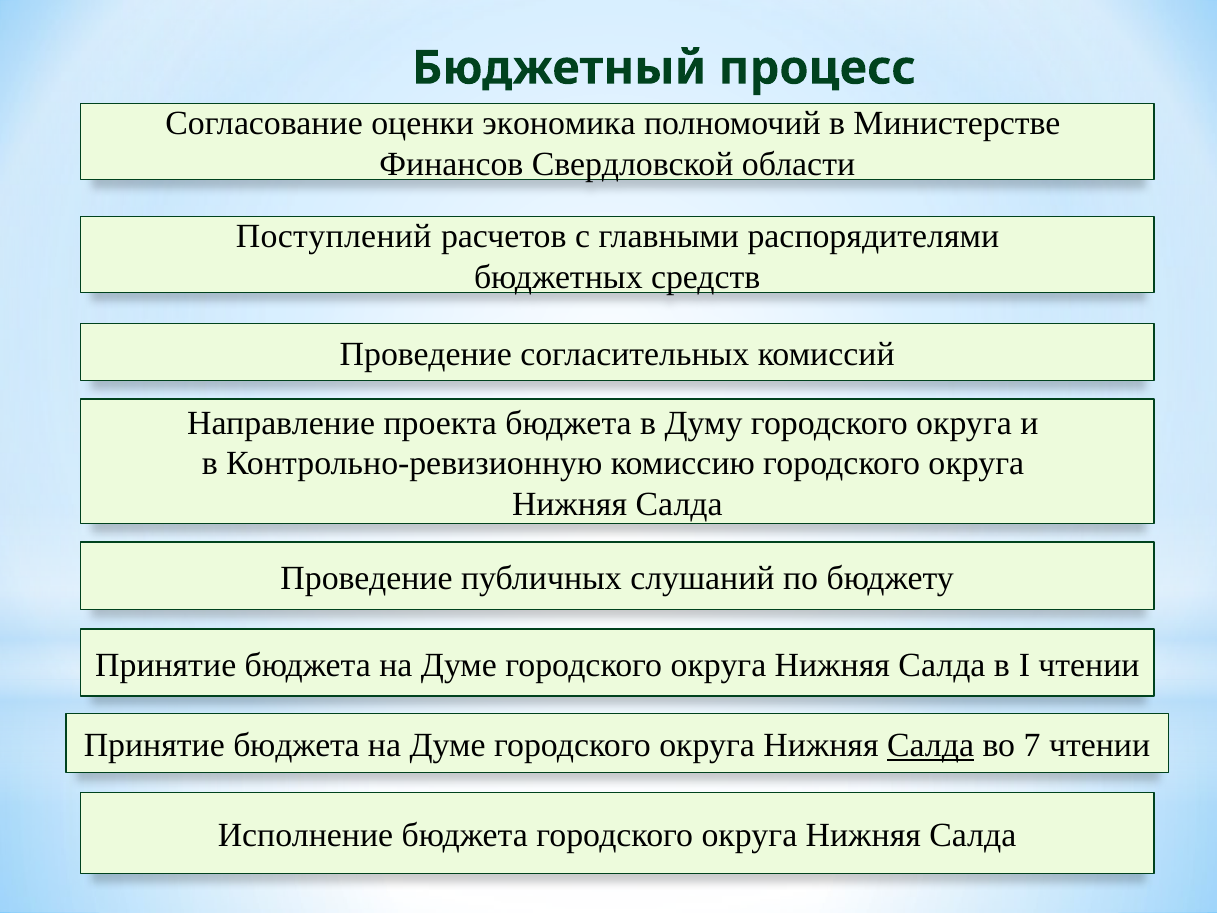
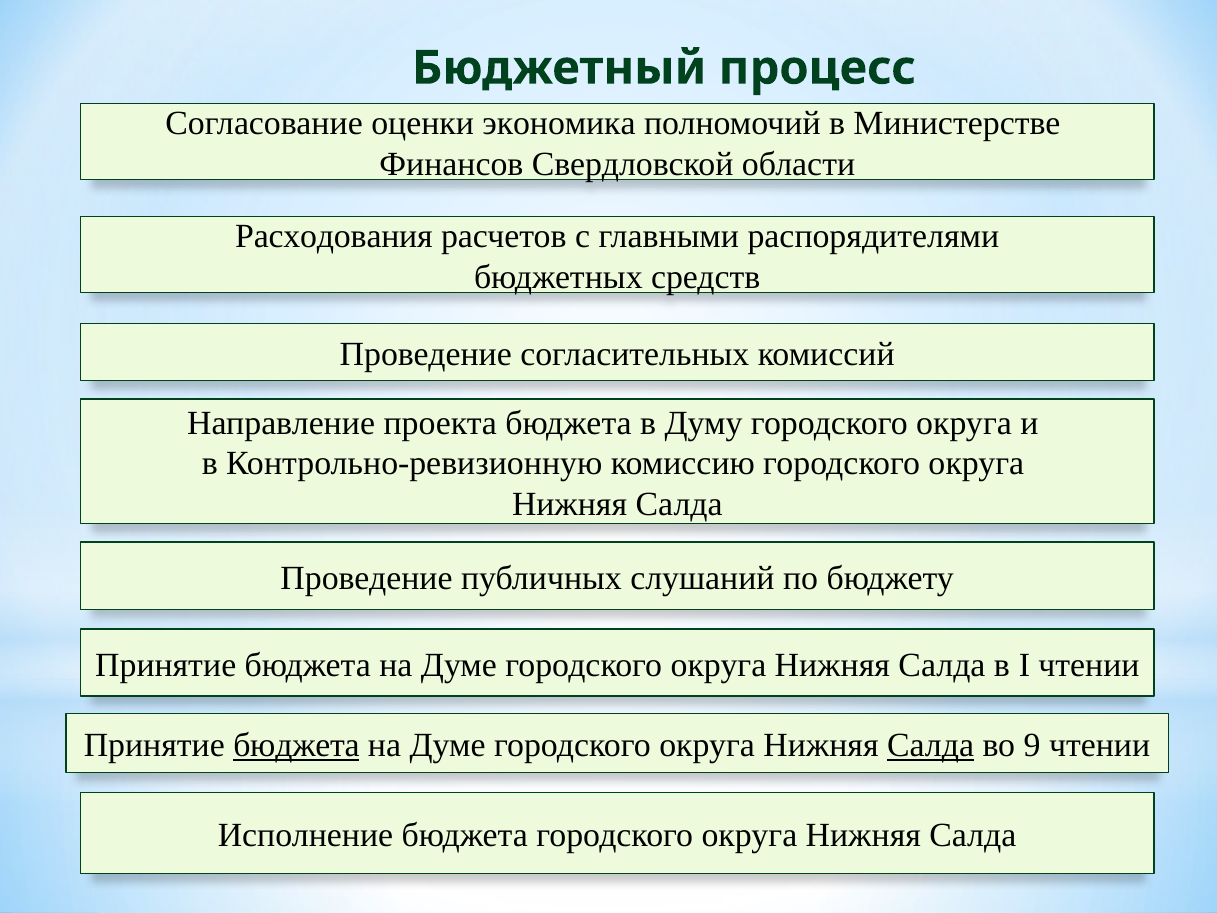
Поступлений: Поступлений -> Расходования (334, 236)
бюджета underline: none -> present (296, 745)
7: 7 -> 9 (1032, 745)
